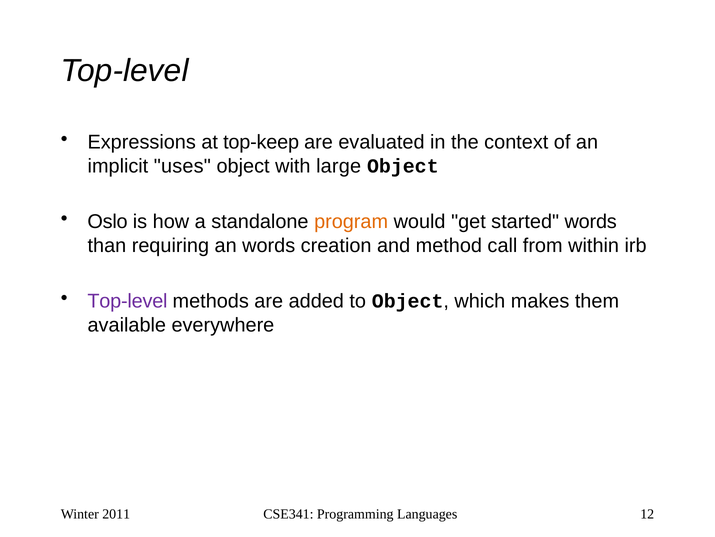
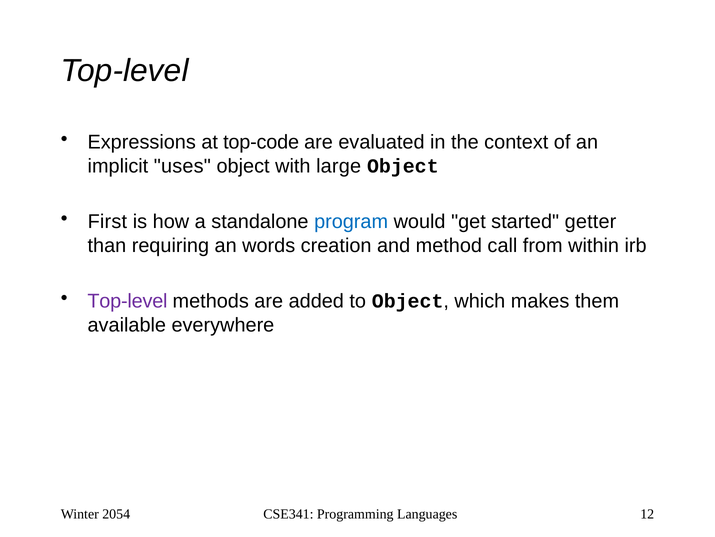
top-keep: top-keep -> top-code (261, 142)
Oslo: Oslo -> First (107, 221)
program colour: orange -> blue (351, 221)
started words: words -> getter (591, 221)
2011: 2011 -> 2054 (116, 513)
